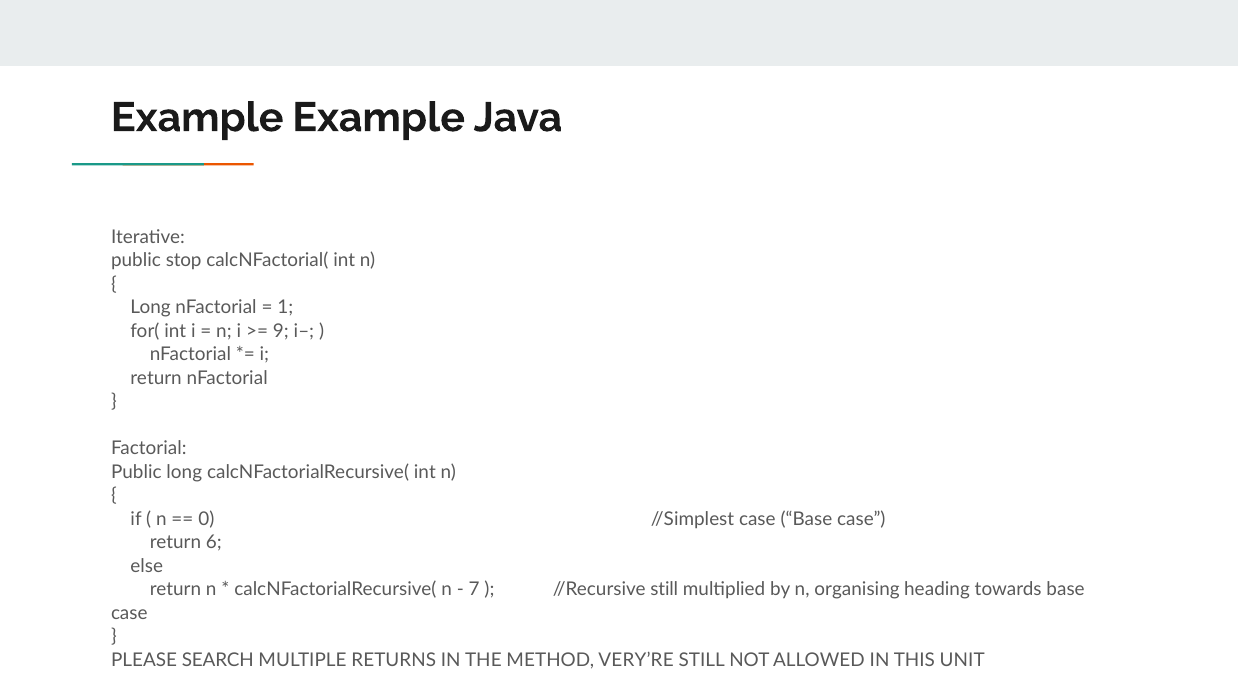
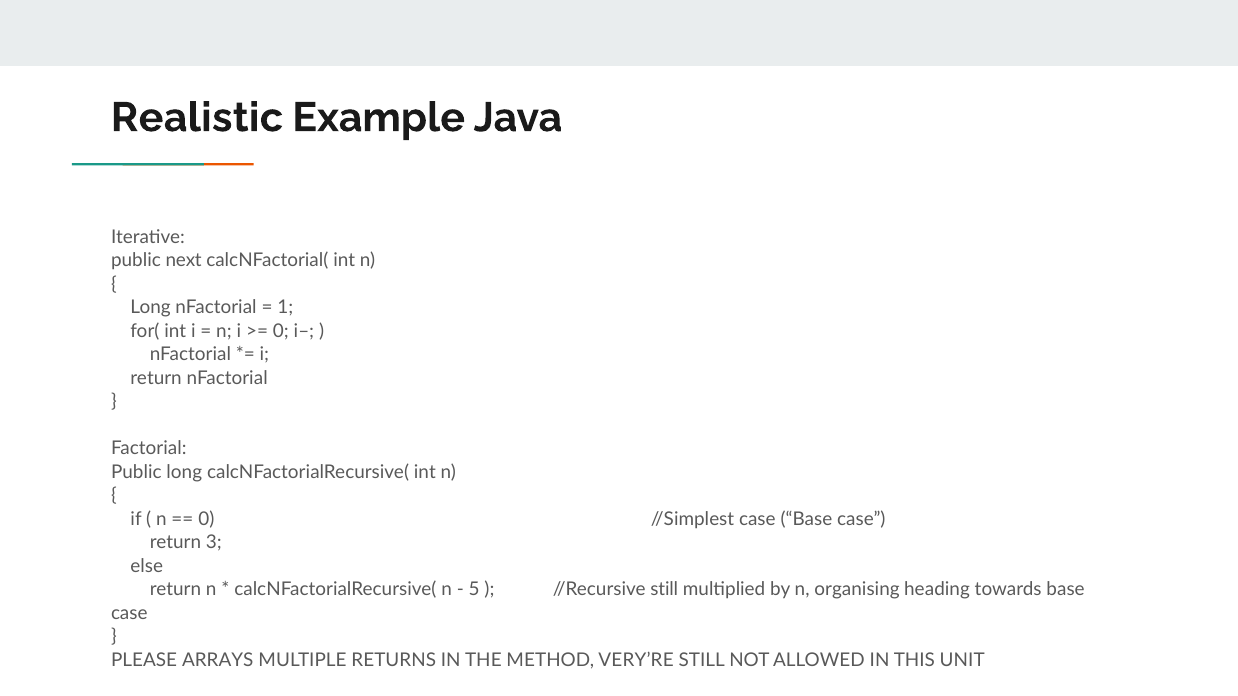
Example: Example -> Realistic (197, 118)
stop: stop -> next (184, 261)
9: 9 -> 0 (281, 331)
6: 6 -> 3 (214, 543)
7: 7 -> 5 (474, 590)
SEARCH: SEARCH -> ARRAYS (218, 660)
